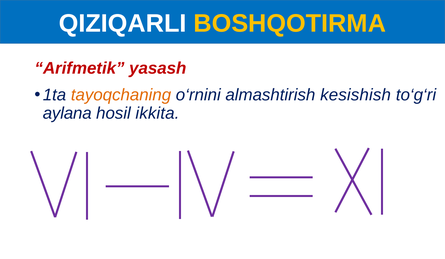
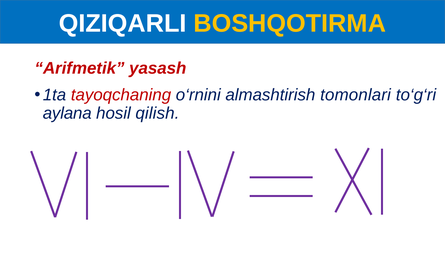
tayoqchaning colour: orange -> red (121, 95)
kesishish: kesishish -> tomonlari (356, 95)
ikkita: ikkita -> qilish (157, 113)
